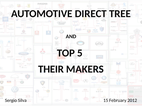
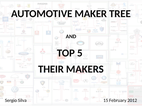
DIRECT: DIRECT -> MAKER (91, 14)
